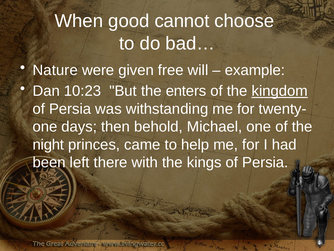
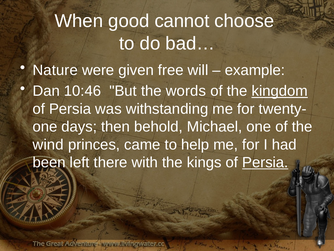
10:23: 10:23 -> 10:46 (82, 91)
enters: enters -> words (186, 91)
night: night -> wind (48, 144)
Persia underline: none -> present (265, 162)
